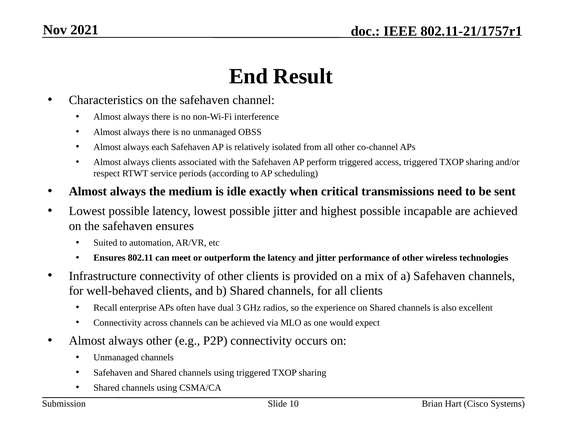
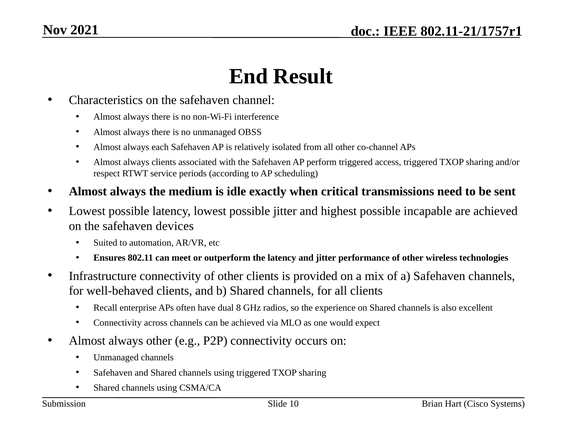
safehaven ensures: ensures -> devices (175, 226)
3: 3 -> 8 (239, 308)
